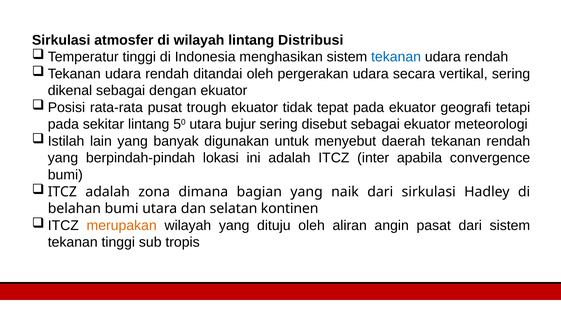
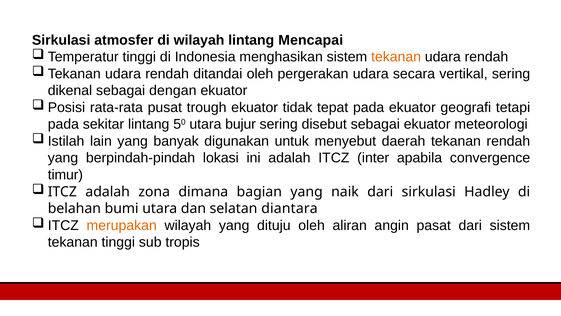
Distribusi: Distribusi -> Mencapai (311, 40)
tekanan colour: blue -> orange (396, 57)
bumi: bumi -> timur (65, 175)
kontinen: kontinen -> diantara (289, 208)
